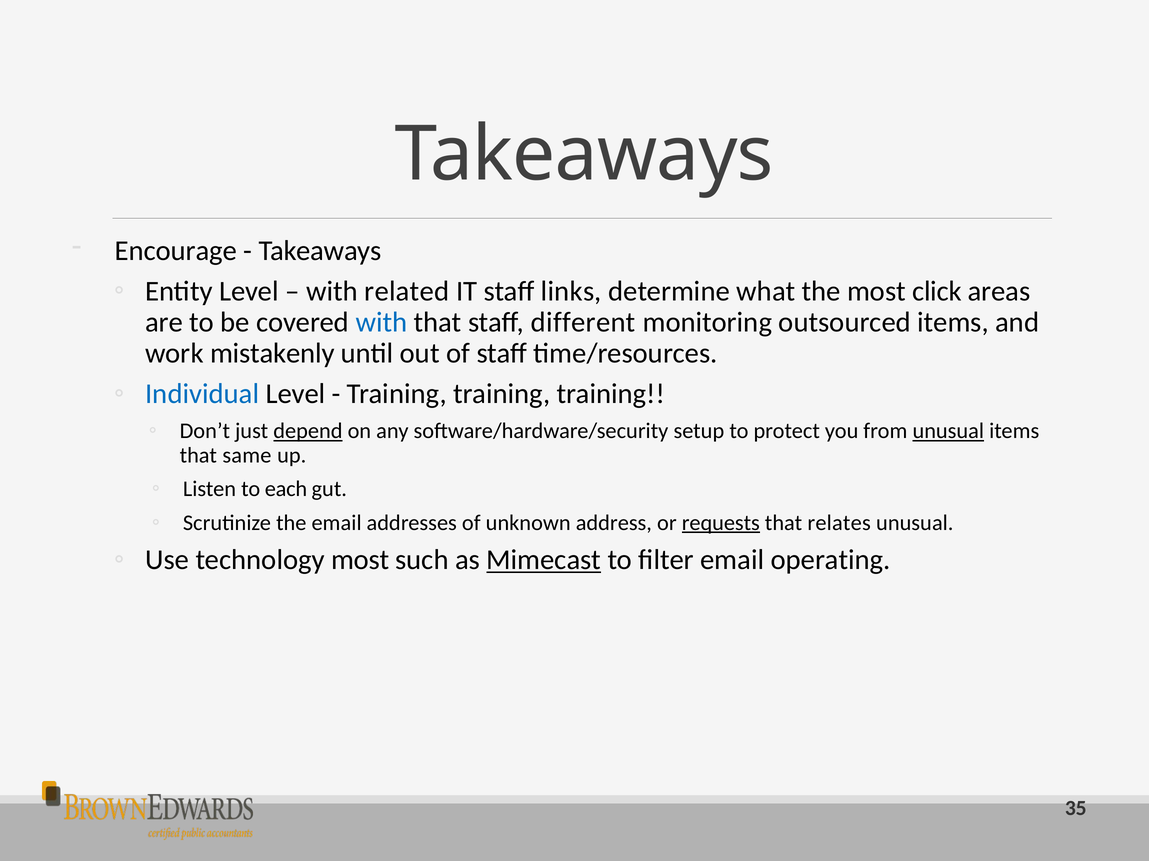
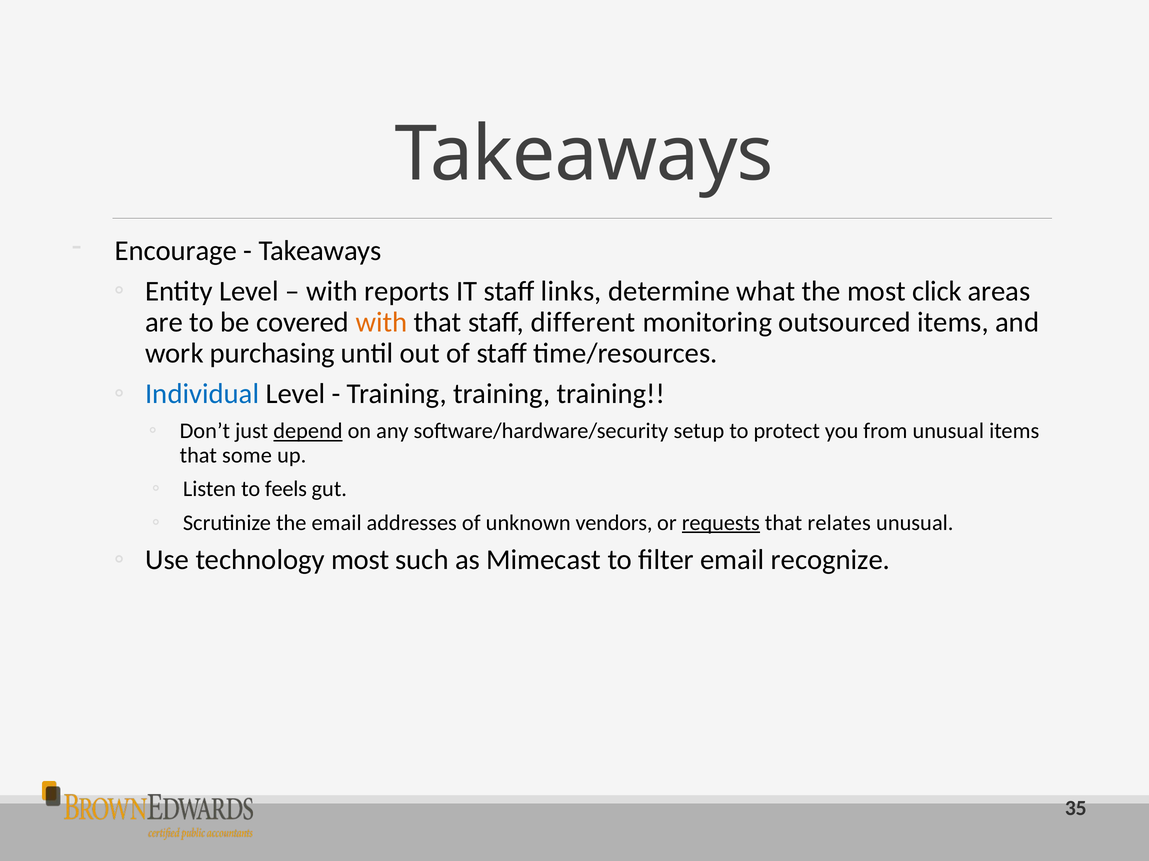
related: related -> reports (407, 292)
with colour: blue -> orange (381, 323)
mistakenly: mistakenly -> purchasing (272, 354)
unusual underline: present -> none (948, 431)
same: same -> some (247, 456)
each: each -> feels (286, 489)
address: address -> vendors (614, 523)
Mimecast underline: present -> none (544, 560)
operating: operating -> recognize (831, 560)
